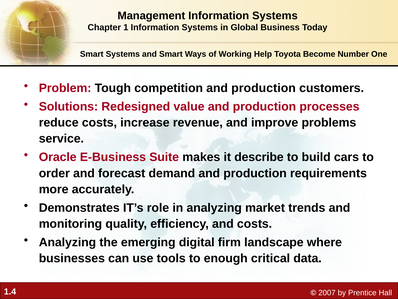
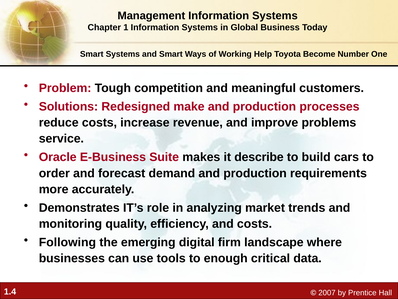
competition and production: production -> meaningful (264, 88)
value: value -> make (189, 106)
Analyzing: Analyzing -> Following (67, 242)
